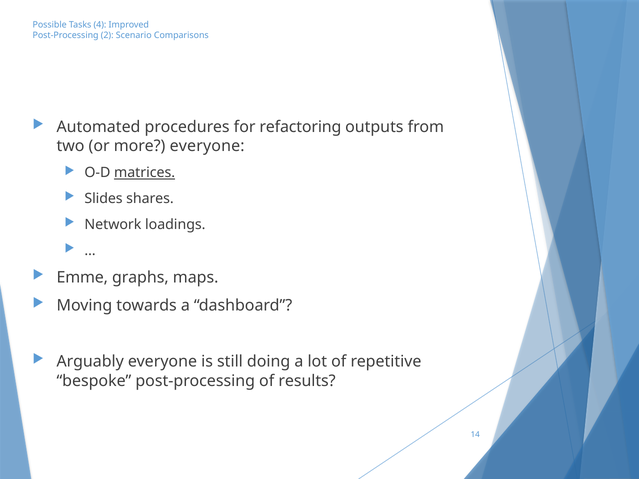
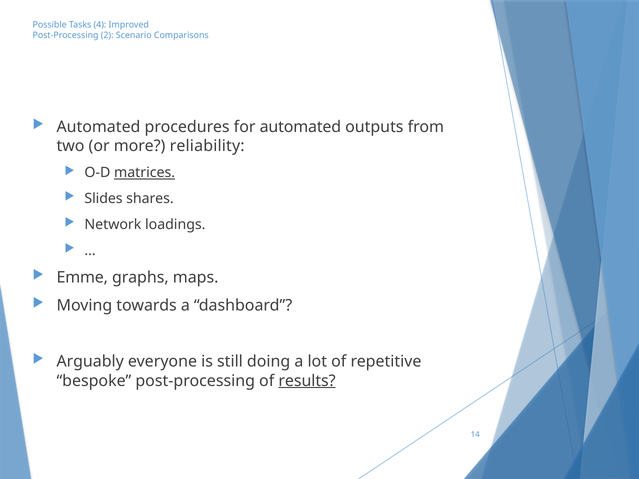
for refactoring: refactoring -> automated (300, 127)
more everyone: everyone -> reliability (207, 146)
results underline: none -> present (307, 381)
